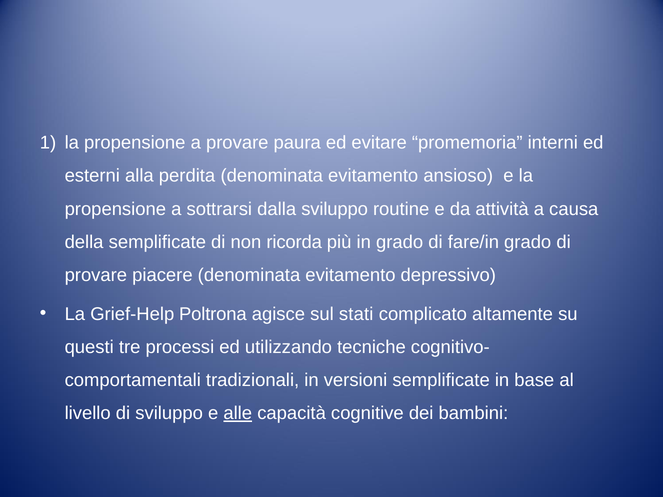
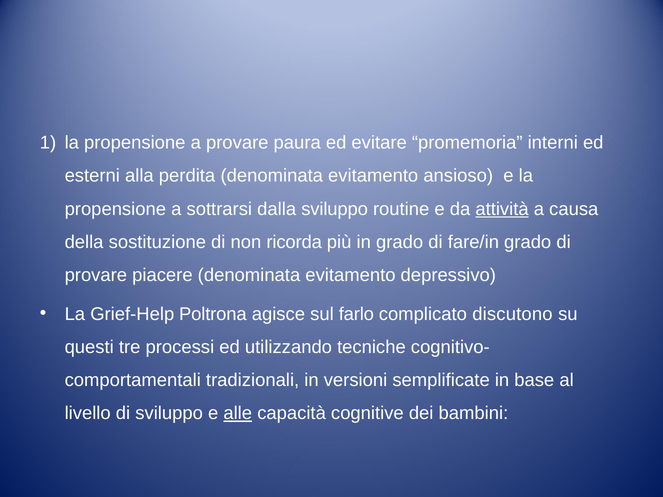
attività underline: none -> present (502, 209)
della semplificate: semplificate -> sostituzione (157, 242)
stati: stati -> farlo (356, 314)
altamente: altamente -> discutono (512, 314)
